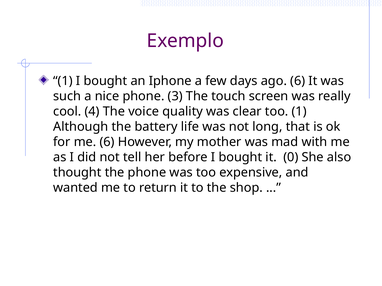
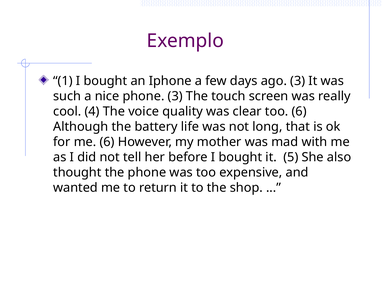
ago 6: 6 -> 3 (298, 81)
too 1: 1 -> 6 (299, 112)
0: 0 -> 5 (291, 157)
